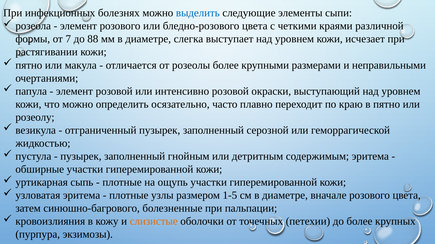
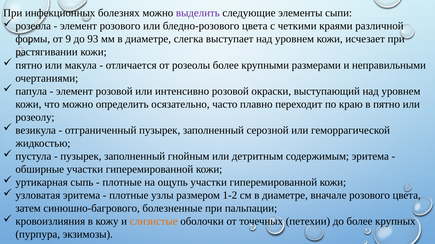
выделить colour: blue -> purple (198, 13)
7: 7 -> 9 (68, 39)
88: 88 -> 93 (93, 39)
1-5: 1-5 -> 1-2 (230, 196)
